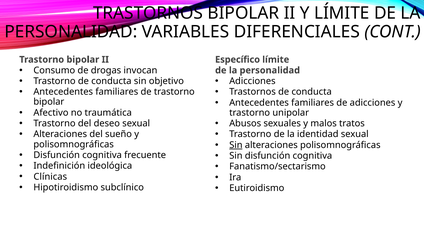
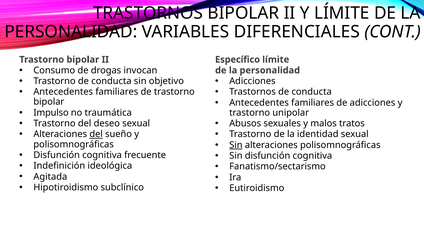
Afectivo: Afectivo -> Impulso (51, 112)
del underline: none -> present (96, 134)
Clínicas: Clínicas -> Agitada (50, 176)
